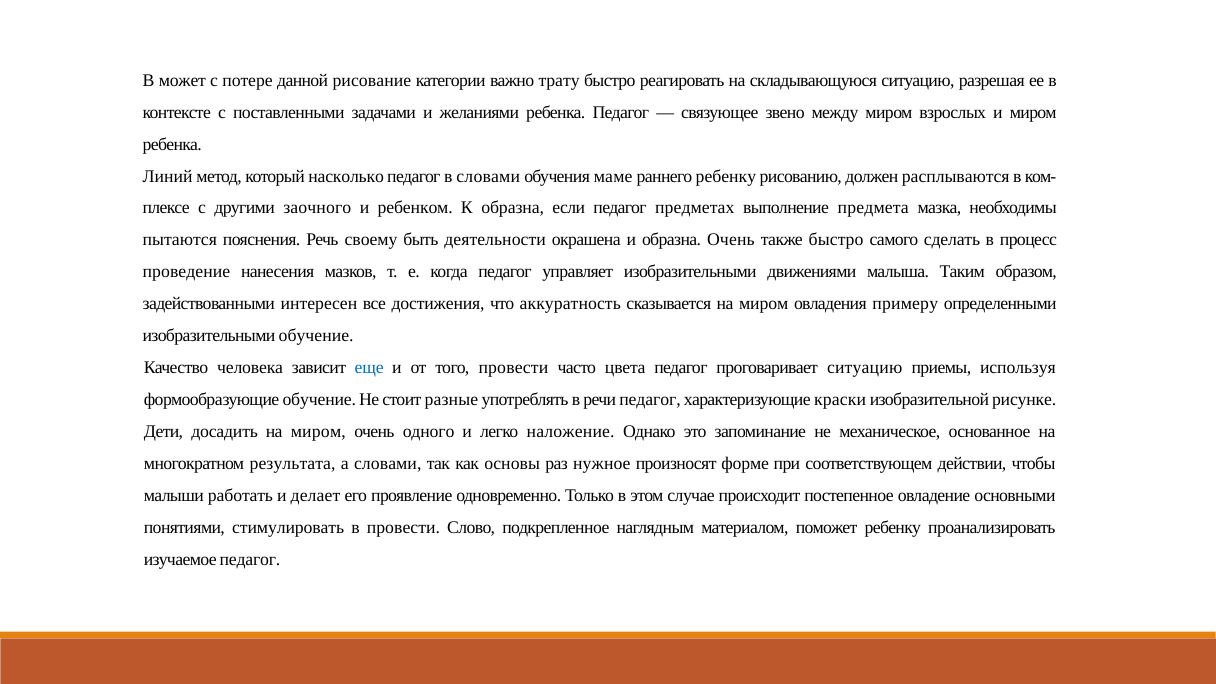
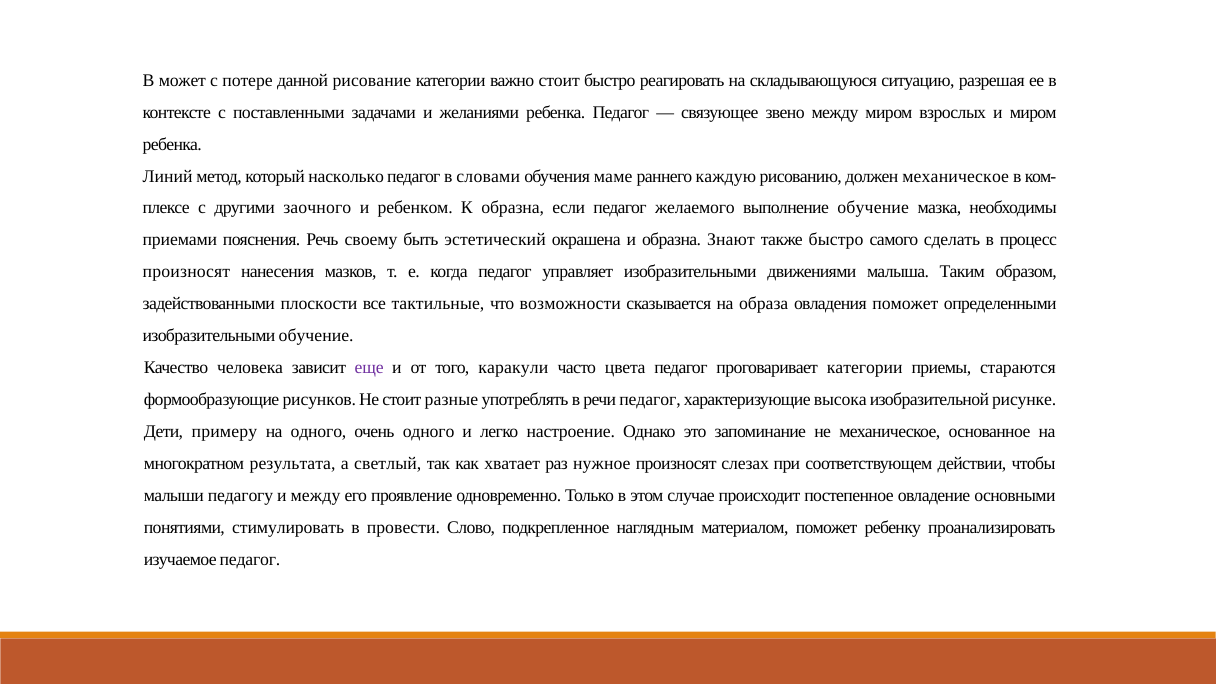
важно трату: трату -> стоит (559, 80)
раннего ребенку: ребенку -> каждую (726, 176)
должен расплываются: расплываются -> механическое (956, 176)
предметах: предметах -> желаемого (695, 208)
выполнение предмета: предмета -> обучение (873, 208)
пытаются: пытаются -> приемами (180, 240)
деятельности: деятельности -> эстетический (495, 240)
образна Очень: Очень -> Знают (731, 240)
проведение: проведение -> произносят (186, 272)
интересен: интересен -> плоскости (319, 304)
достижения: достижения -> тактильные (438, 304)
аккуратность: аккуратность -> возможности (570, 304)
сказывается на миром: миром -> образа (764, 304)
овладения примеру: примеру -> поможет (905, 304)
еще colour: blue -> purple (369, 368)
того провести: провести -> каракули (513, 368)
проговаривает ситуацию: ситуацию -> категории (865, 368)
используя: используя -> стараются (1018, 368)
формообразующие обучение: обучение -> рисунков (319, 400)
краски: краски -> высока (840, 400)
досадить: досадить -> примеру (224, 432)
миром: миром -> одного (319, 432)
наложение: наложение -> настроение (571, 432)
а словами: словами -> светлый (388, 463)
основы: основы -> хватает (512, 463)
форме: форме -> слезах (745, 463)
работать: работать -> педагогу (241, 495)
и делает: делает -> между (316, 495)
